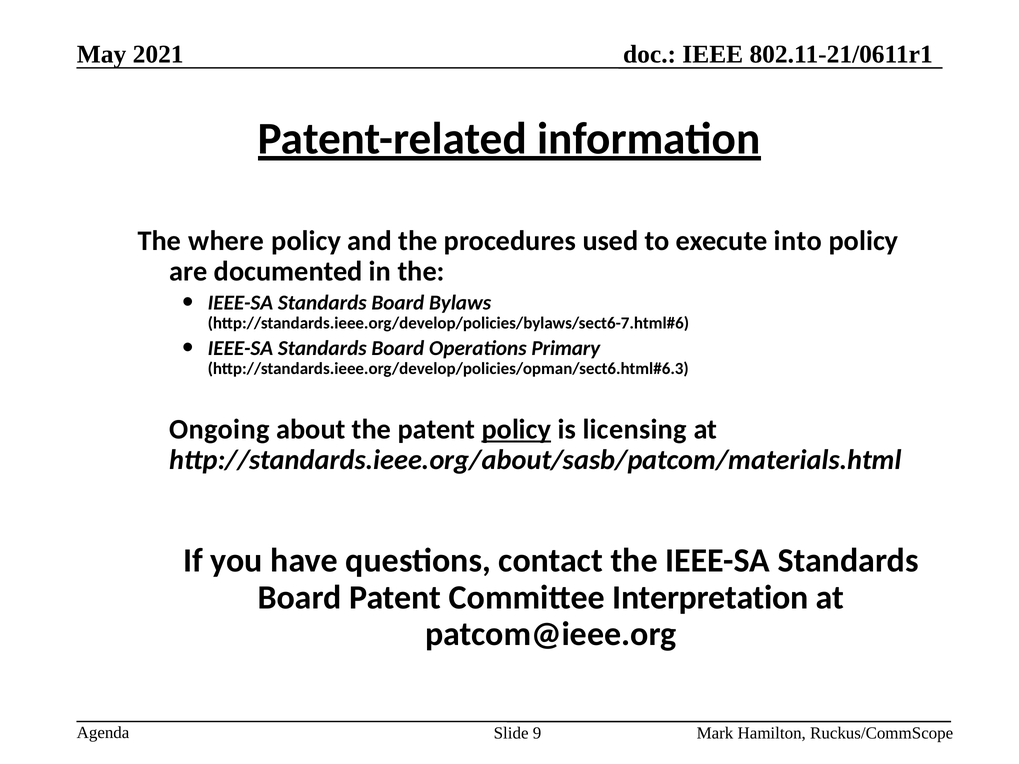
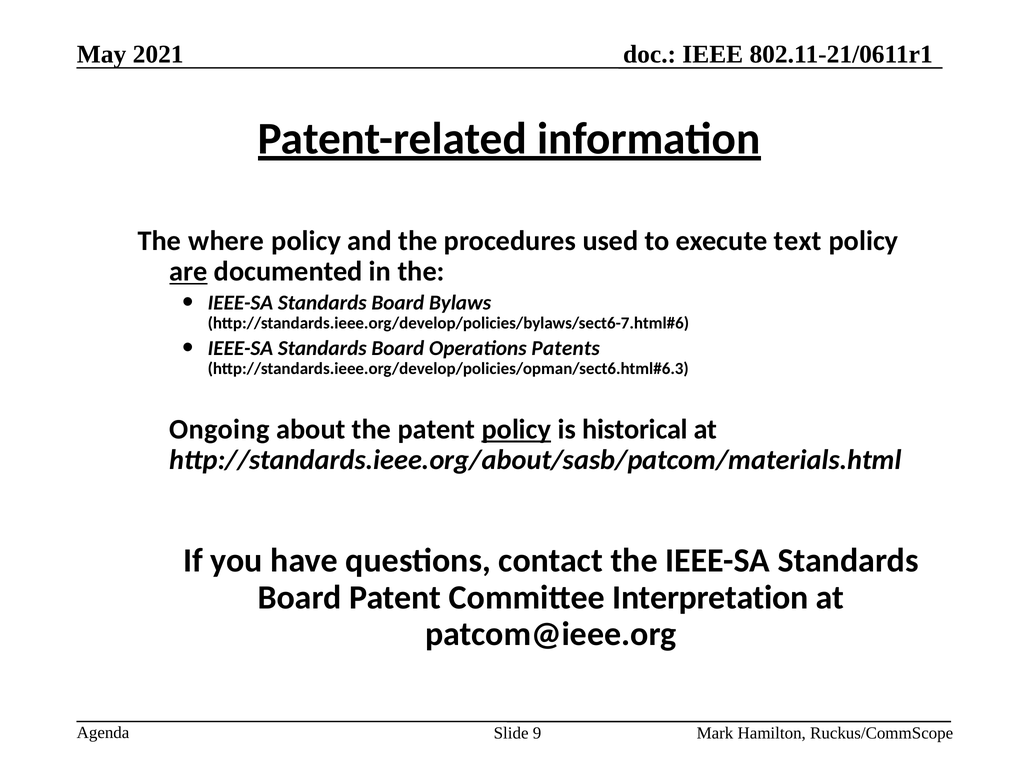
into: into -> text (798, 241)
are underline: none -> present (188, 272)
Primary: Primary -> Patents (566, 348)
licensing: licensing -> historical (635, 429)
